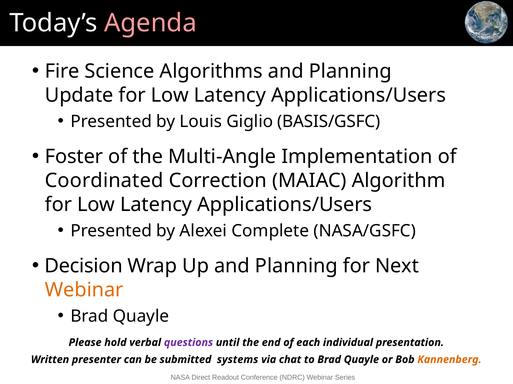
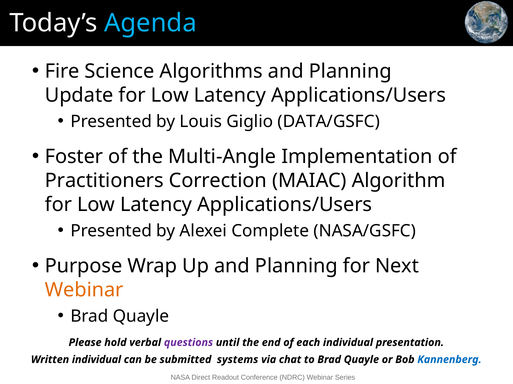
Agenda colour: pink -> light blue (150, 23)
BASIS/GSFC: BASIS/GSFC -> DATA/GSFC (329, 122)
Coordinated: Coordinated -> Practitioners (104, 181)
Decision: Decision -> Purpose (84, 266)
Written presenter: presenter -> individual (97, 360)
Kannenberg colour: orange -> blue (449, 360)
